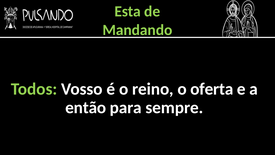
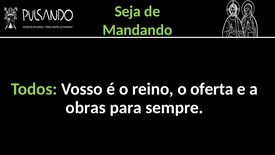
Esta: Esta -> Seja (128, 11)
então: então -> obras (86, 107)
